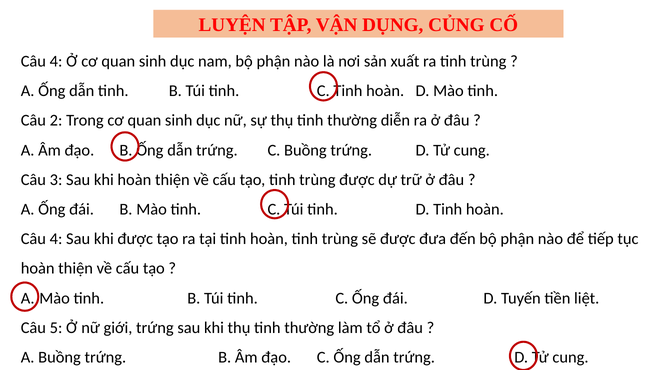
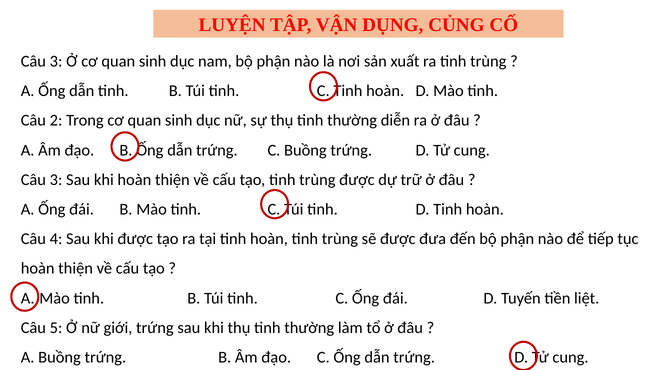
4: 4 -> 3 (56, 61)
